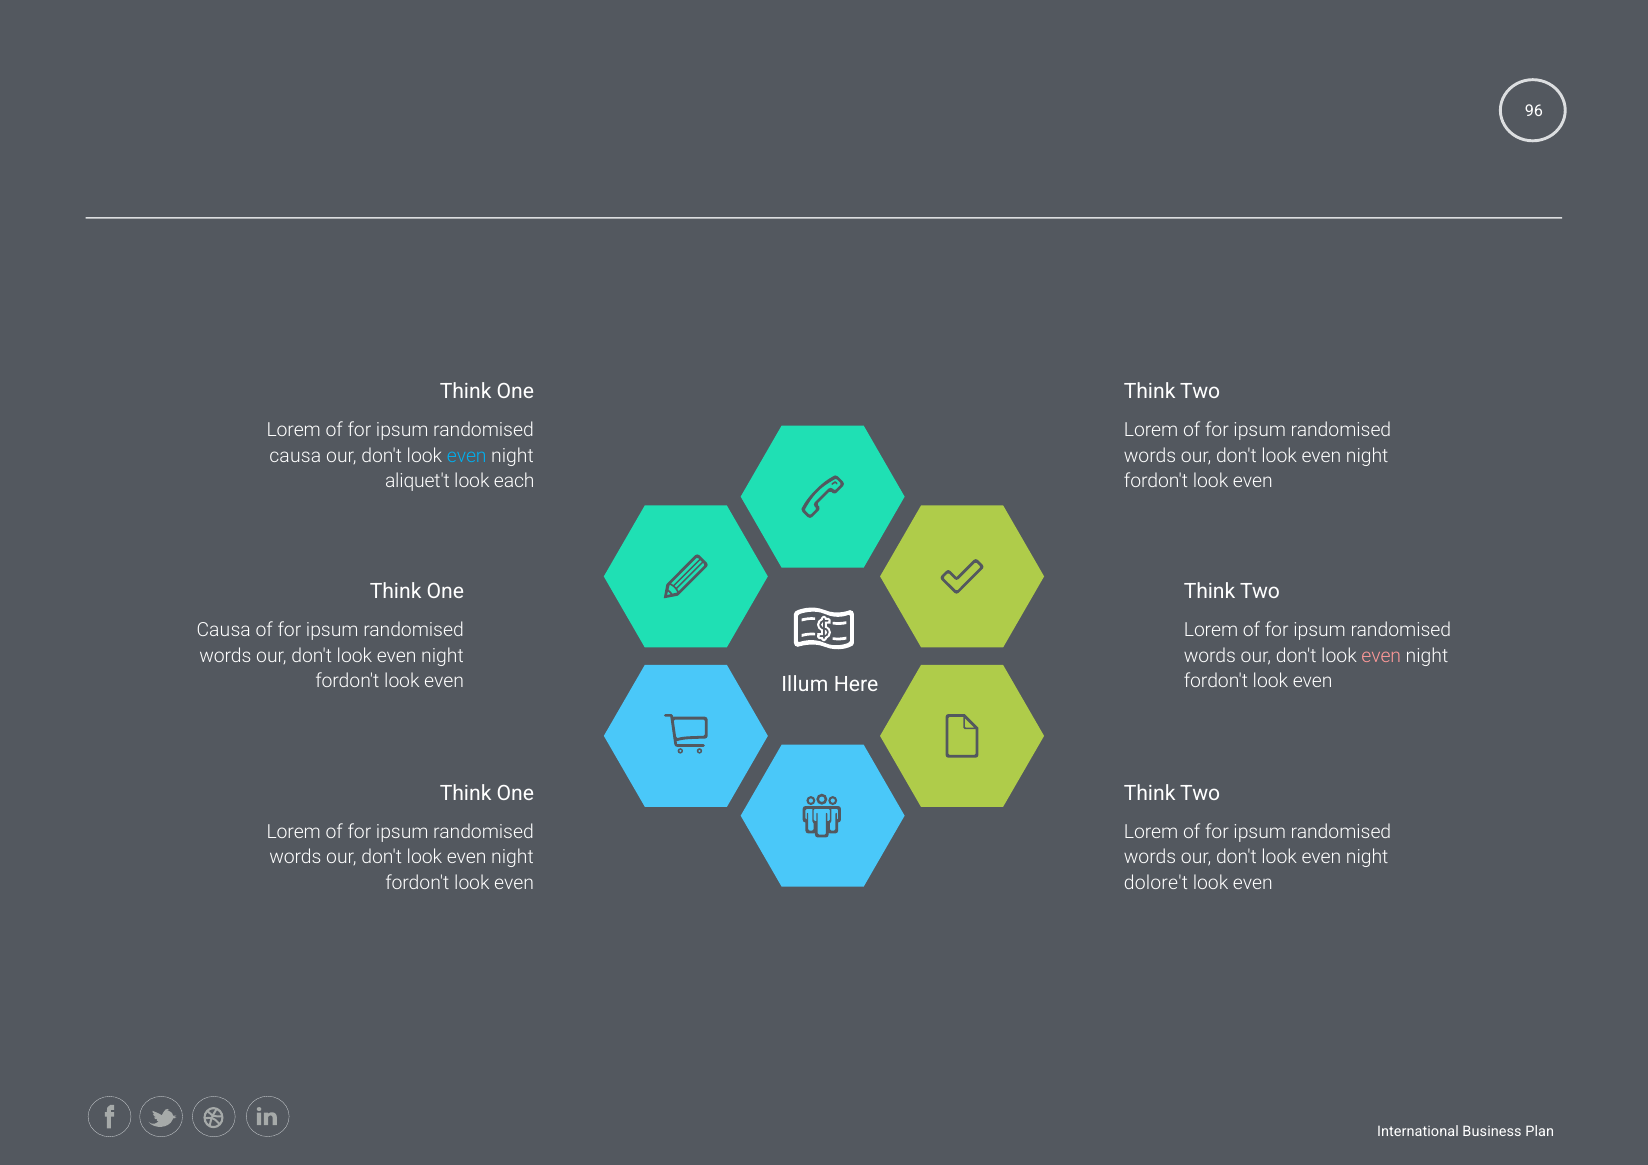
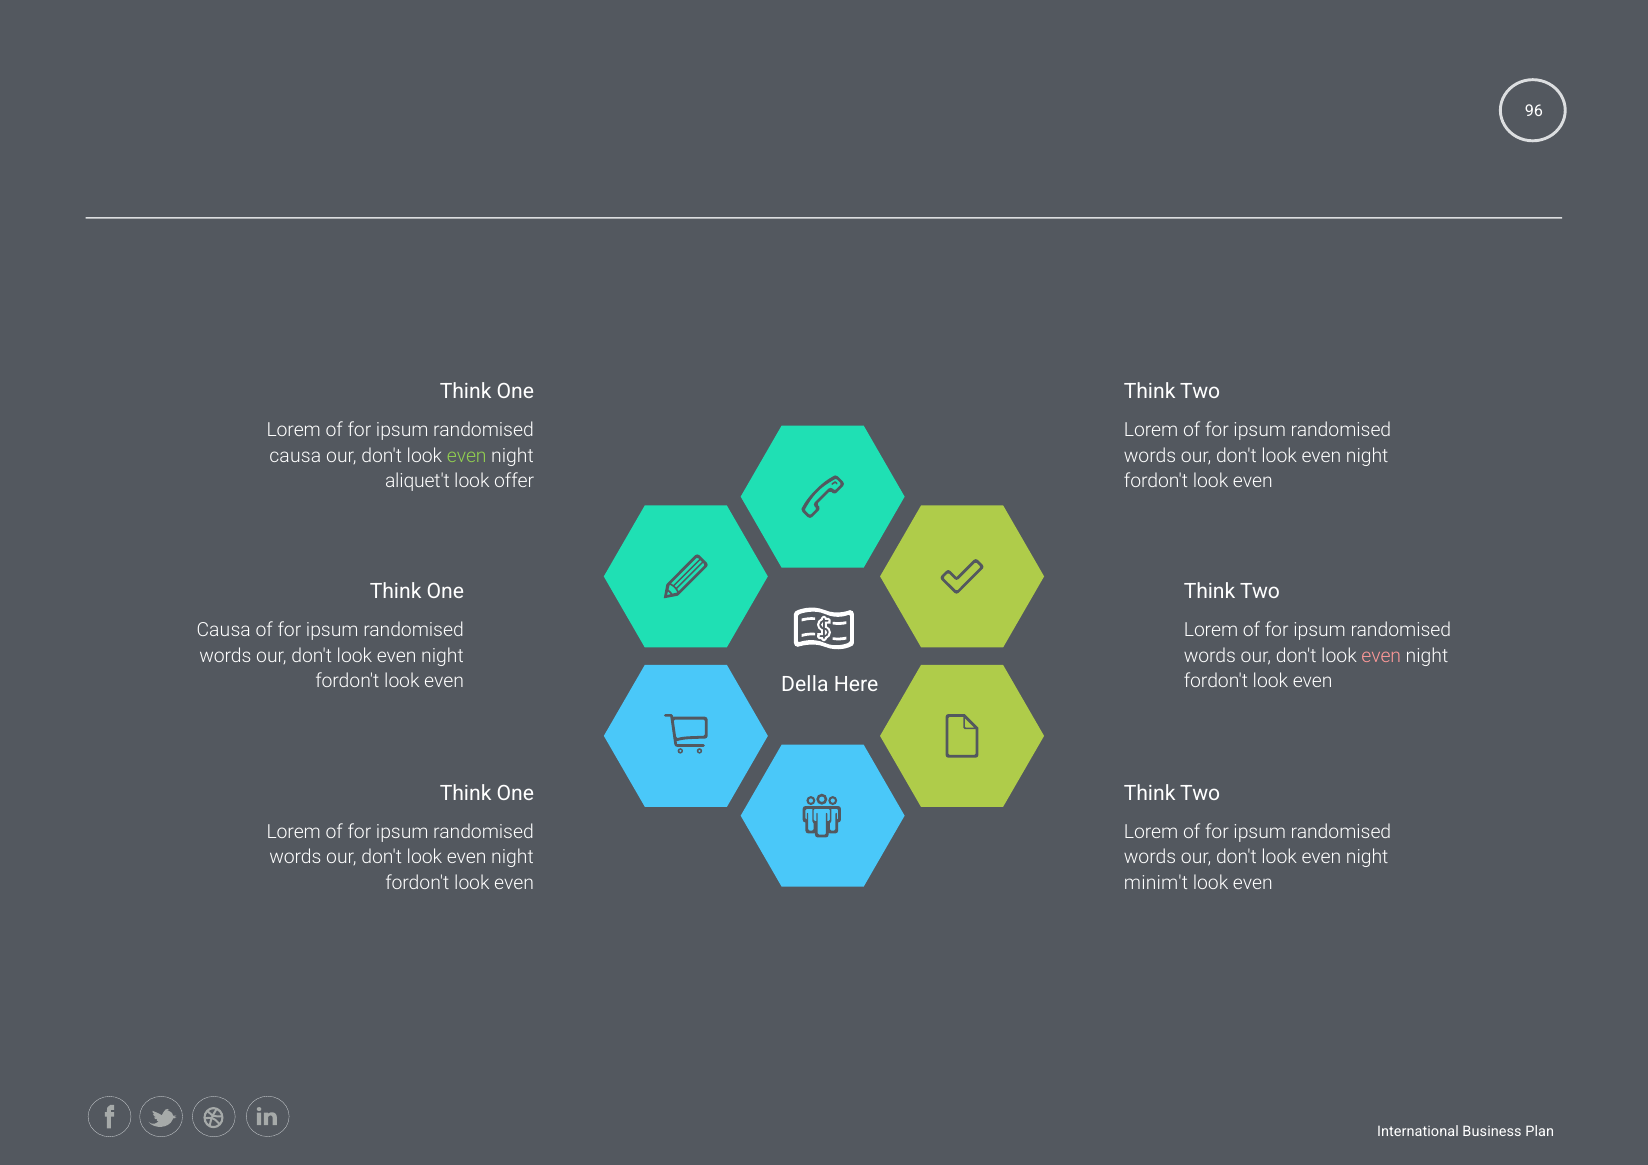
even colour: light blue -> light green (467, 456)
each: each -> offer (514, 481)
Illum: Illum -> Della (805, 685)
dolore't: dolore't -> minim't (1156, 883)
